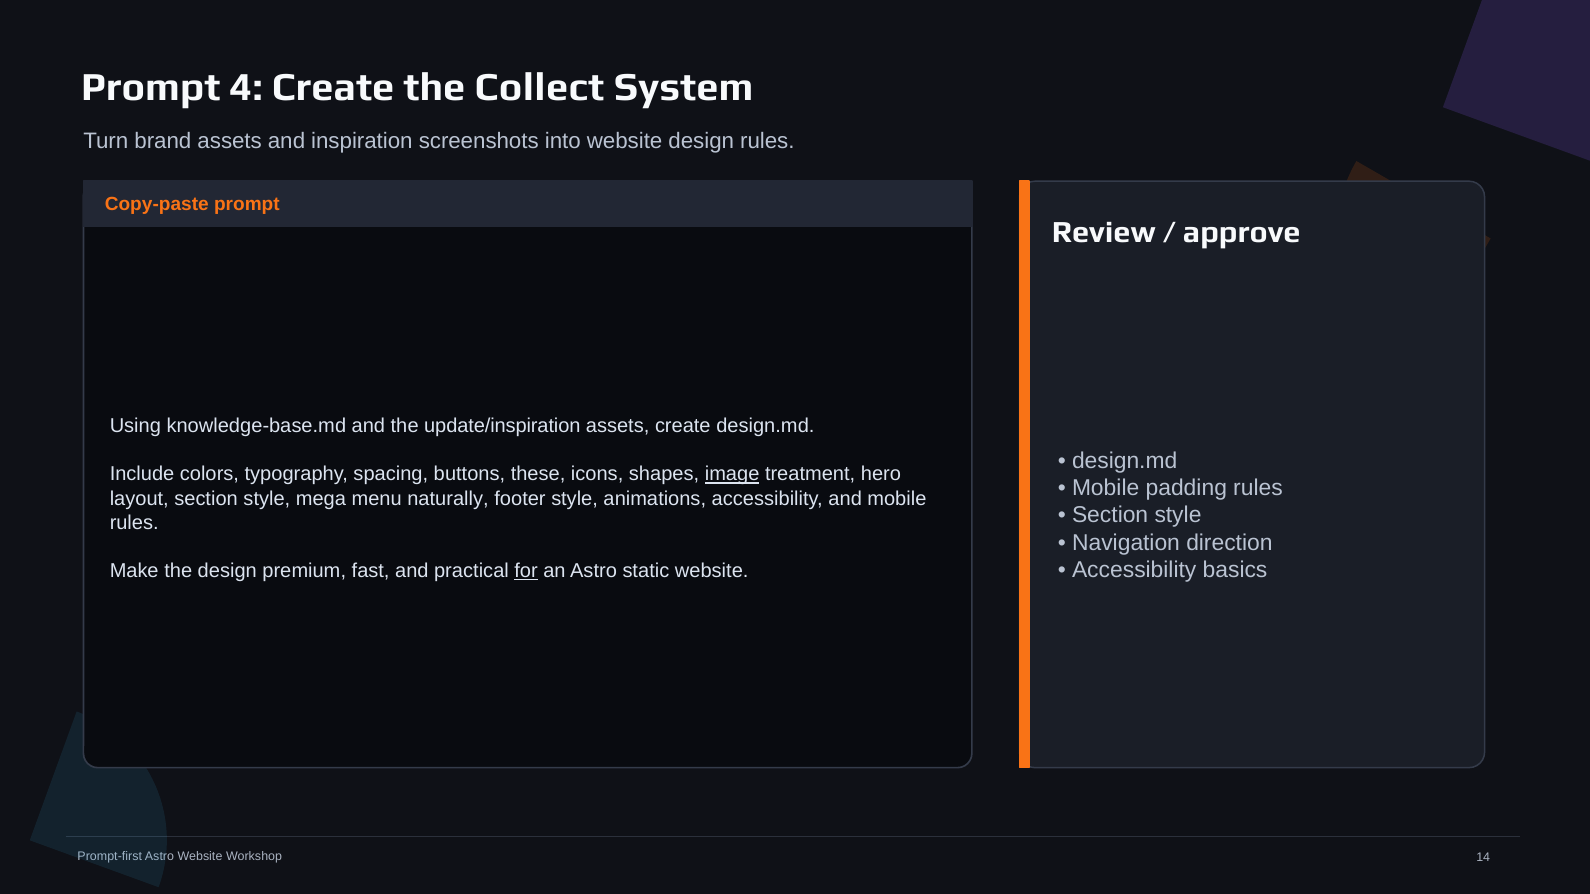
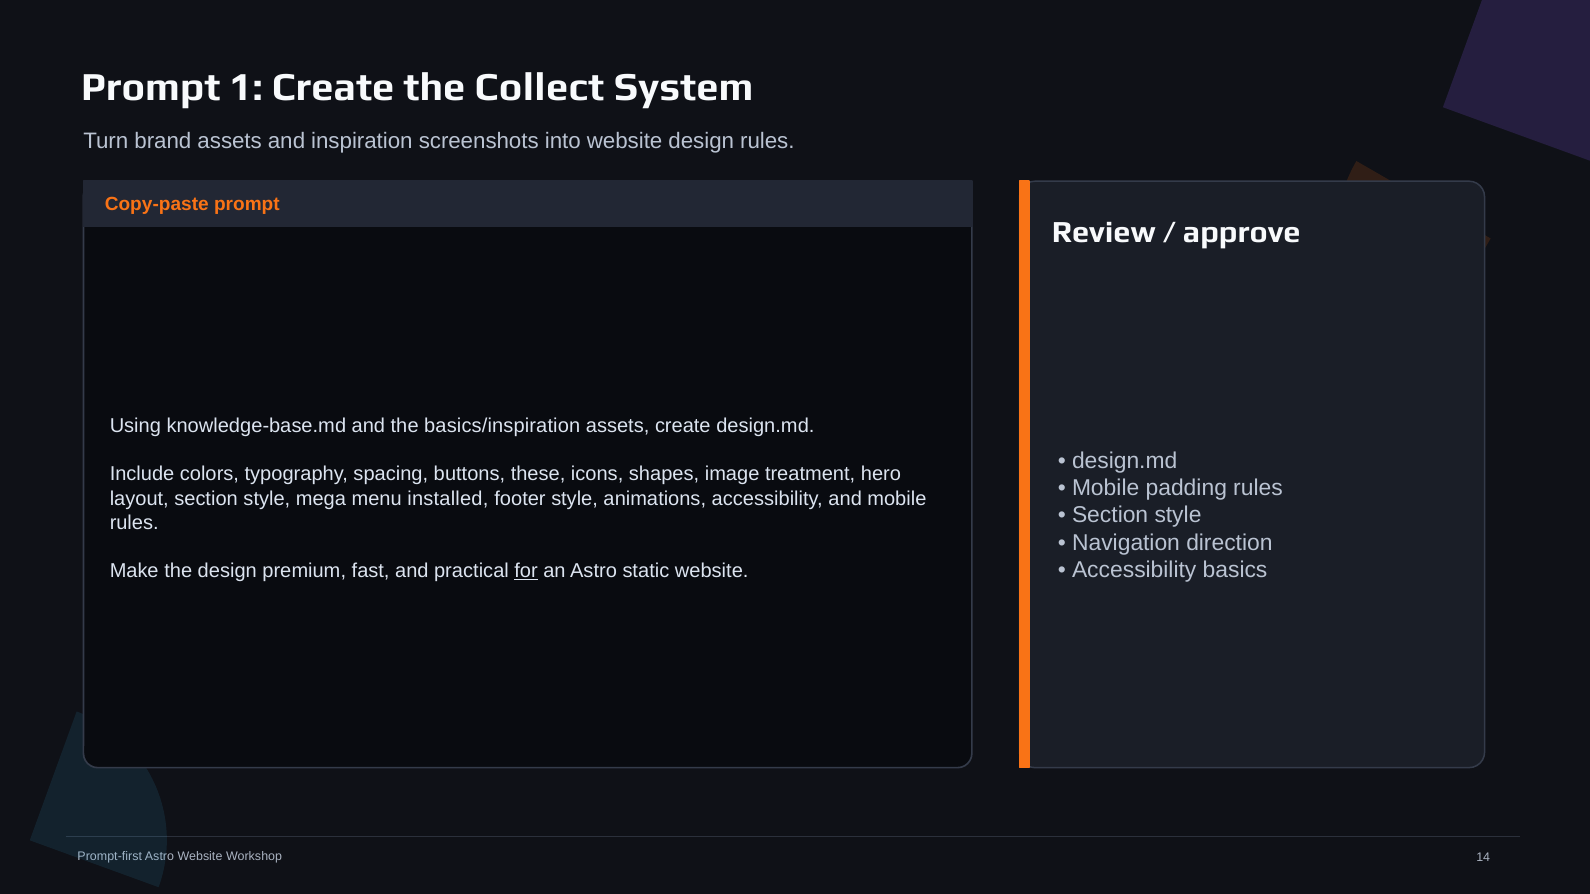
4: 4 -> 1 (246, 87)
update/inspiration: update/inspiration -> basics/inspiration (502, 426)
image underline: present -> none (732, 475)
naturally: naturally -> installed (448, 499)
